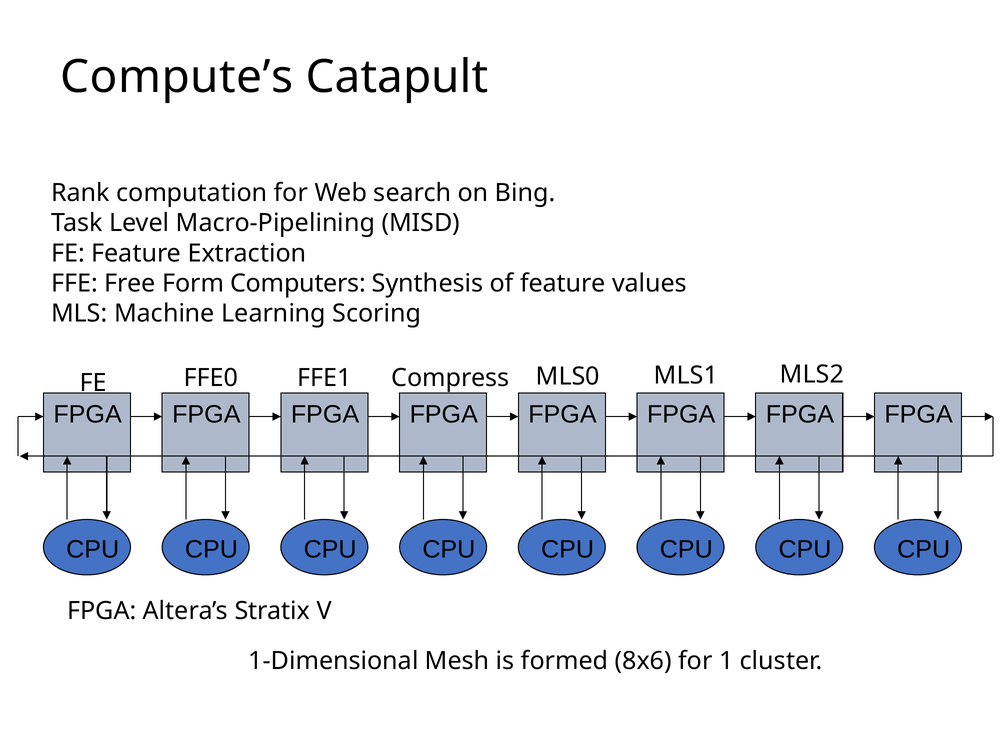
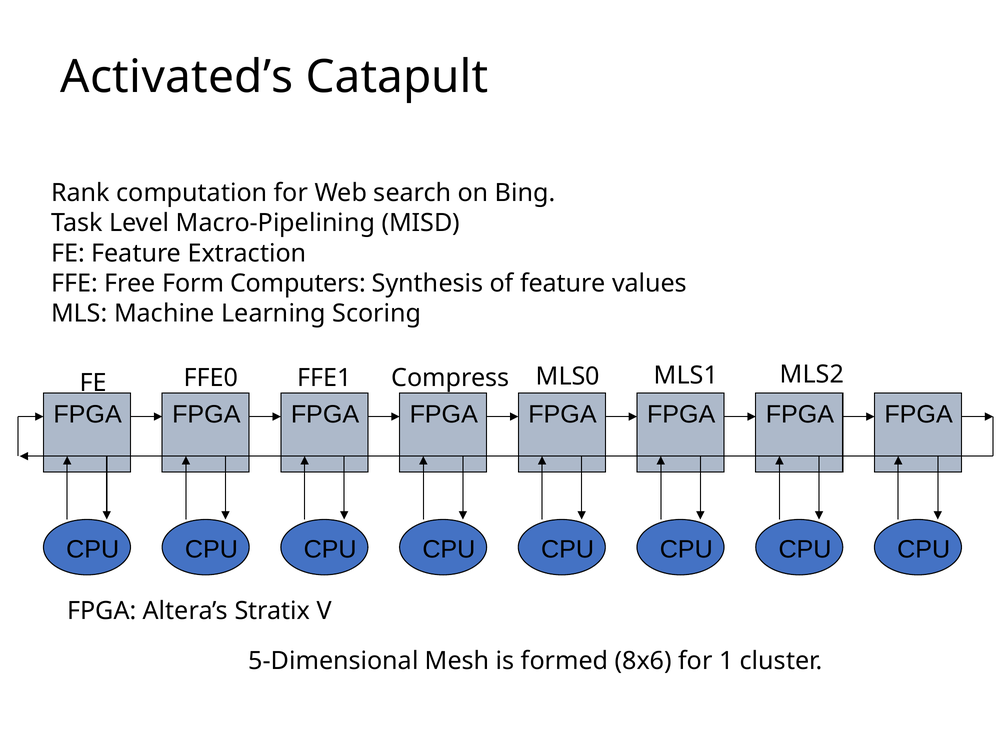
Compute’s: Compute’s -> Activated’s (177, 77)
1-Dimensional: 1-Dimensional -> 5-Dimensional (333, 661)
